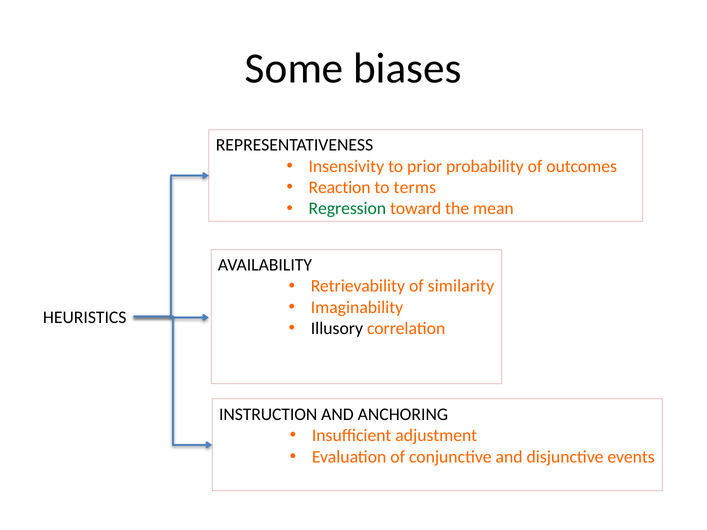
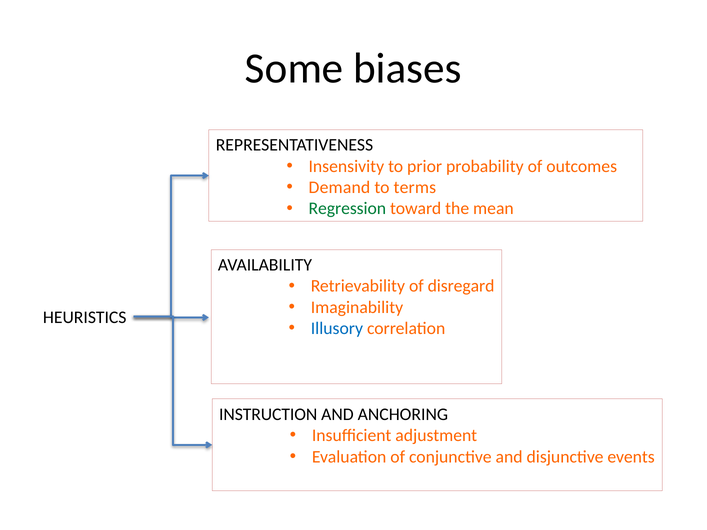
Reaction: Reaction -> Demand (339, 188)
similarity: similarity -> disregard (461, 286)
Illusory colour: black -> blue (337, 329)
